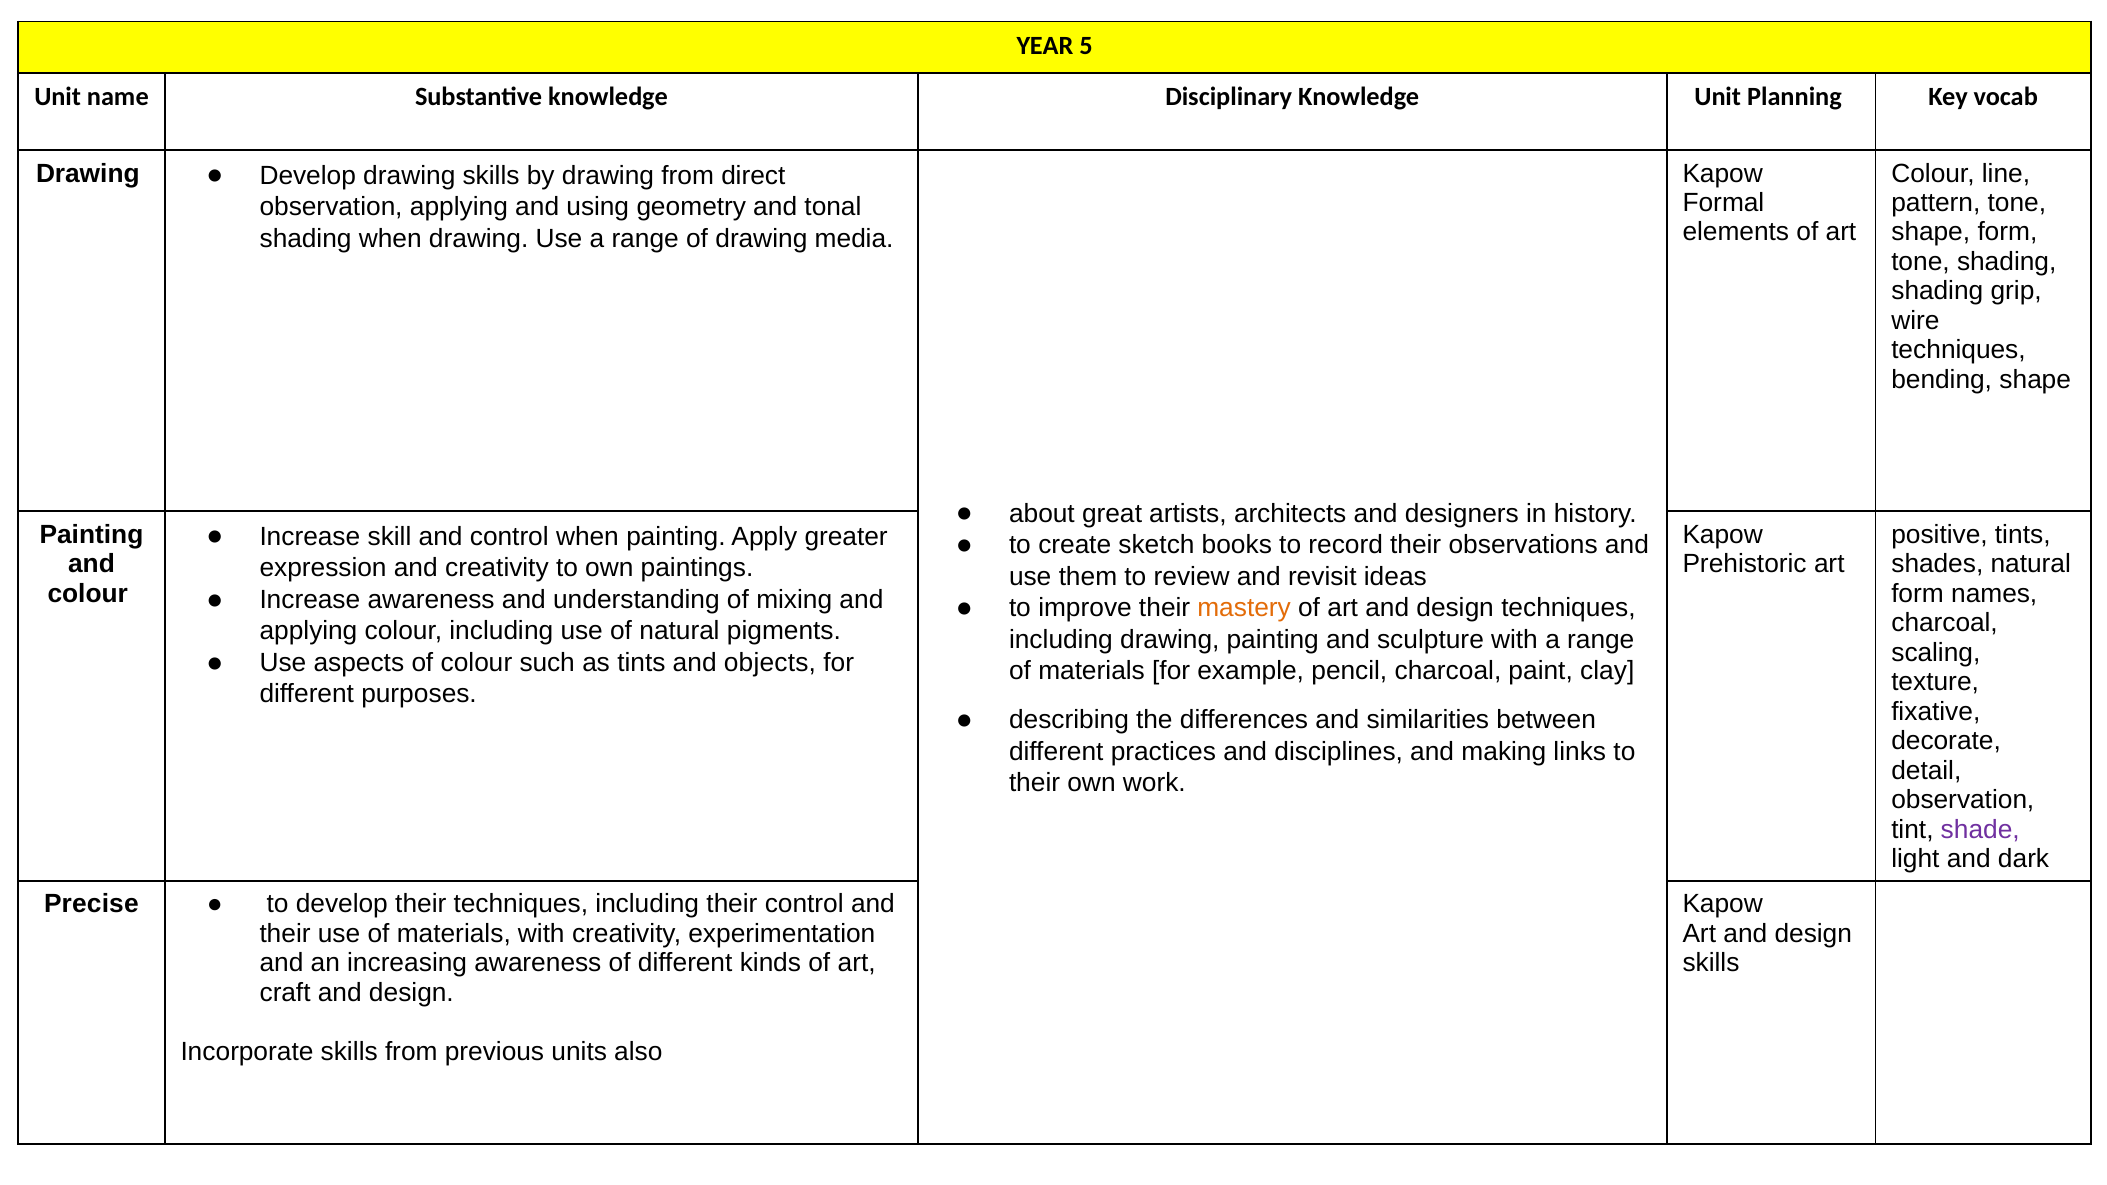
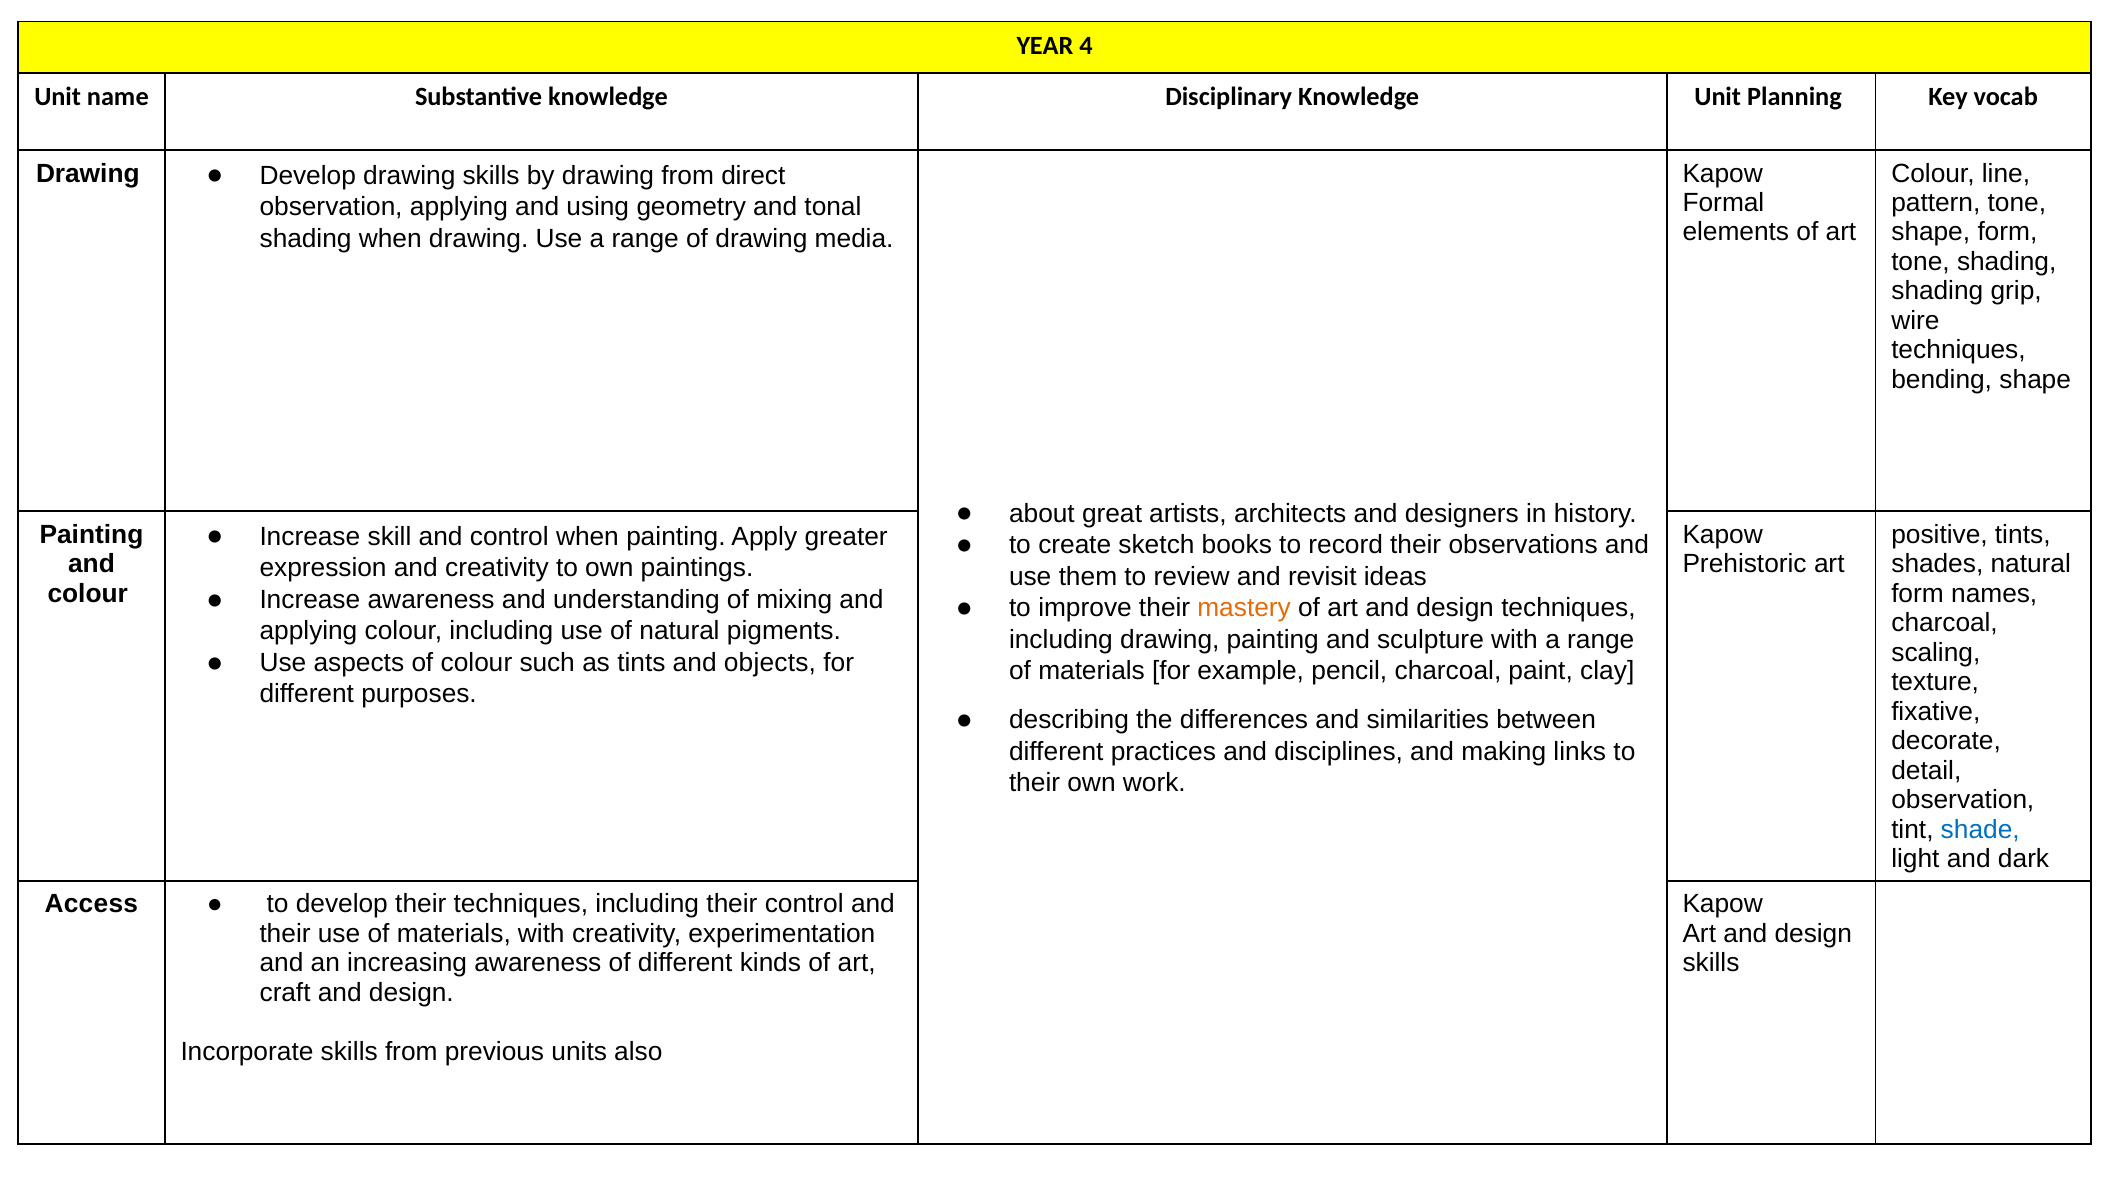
5: 5 -> 4 (1086, 46)
shade colour: purple -> blue (1980, 830)
Precise: Precise -> Access (91, 904)
